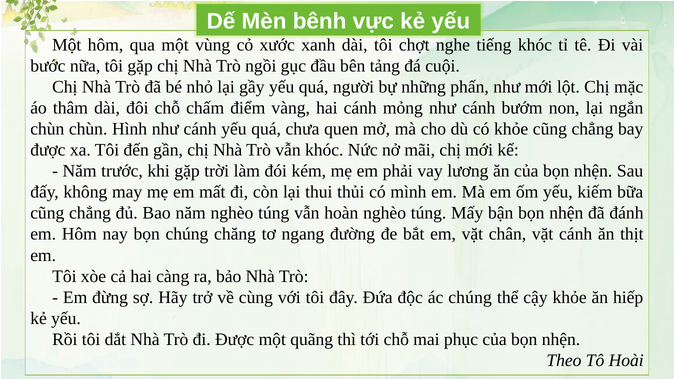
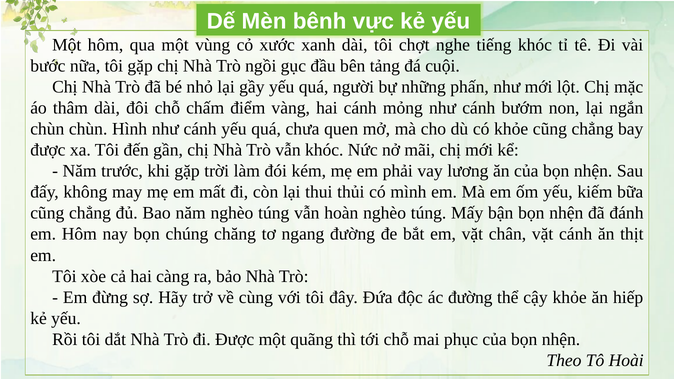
ác chúng: chúng -> đường (470, 297)
